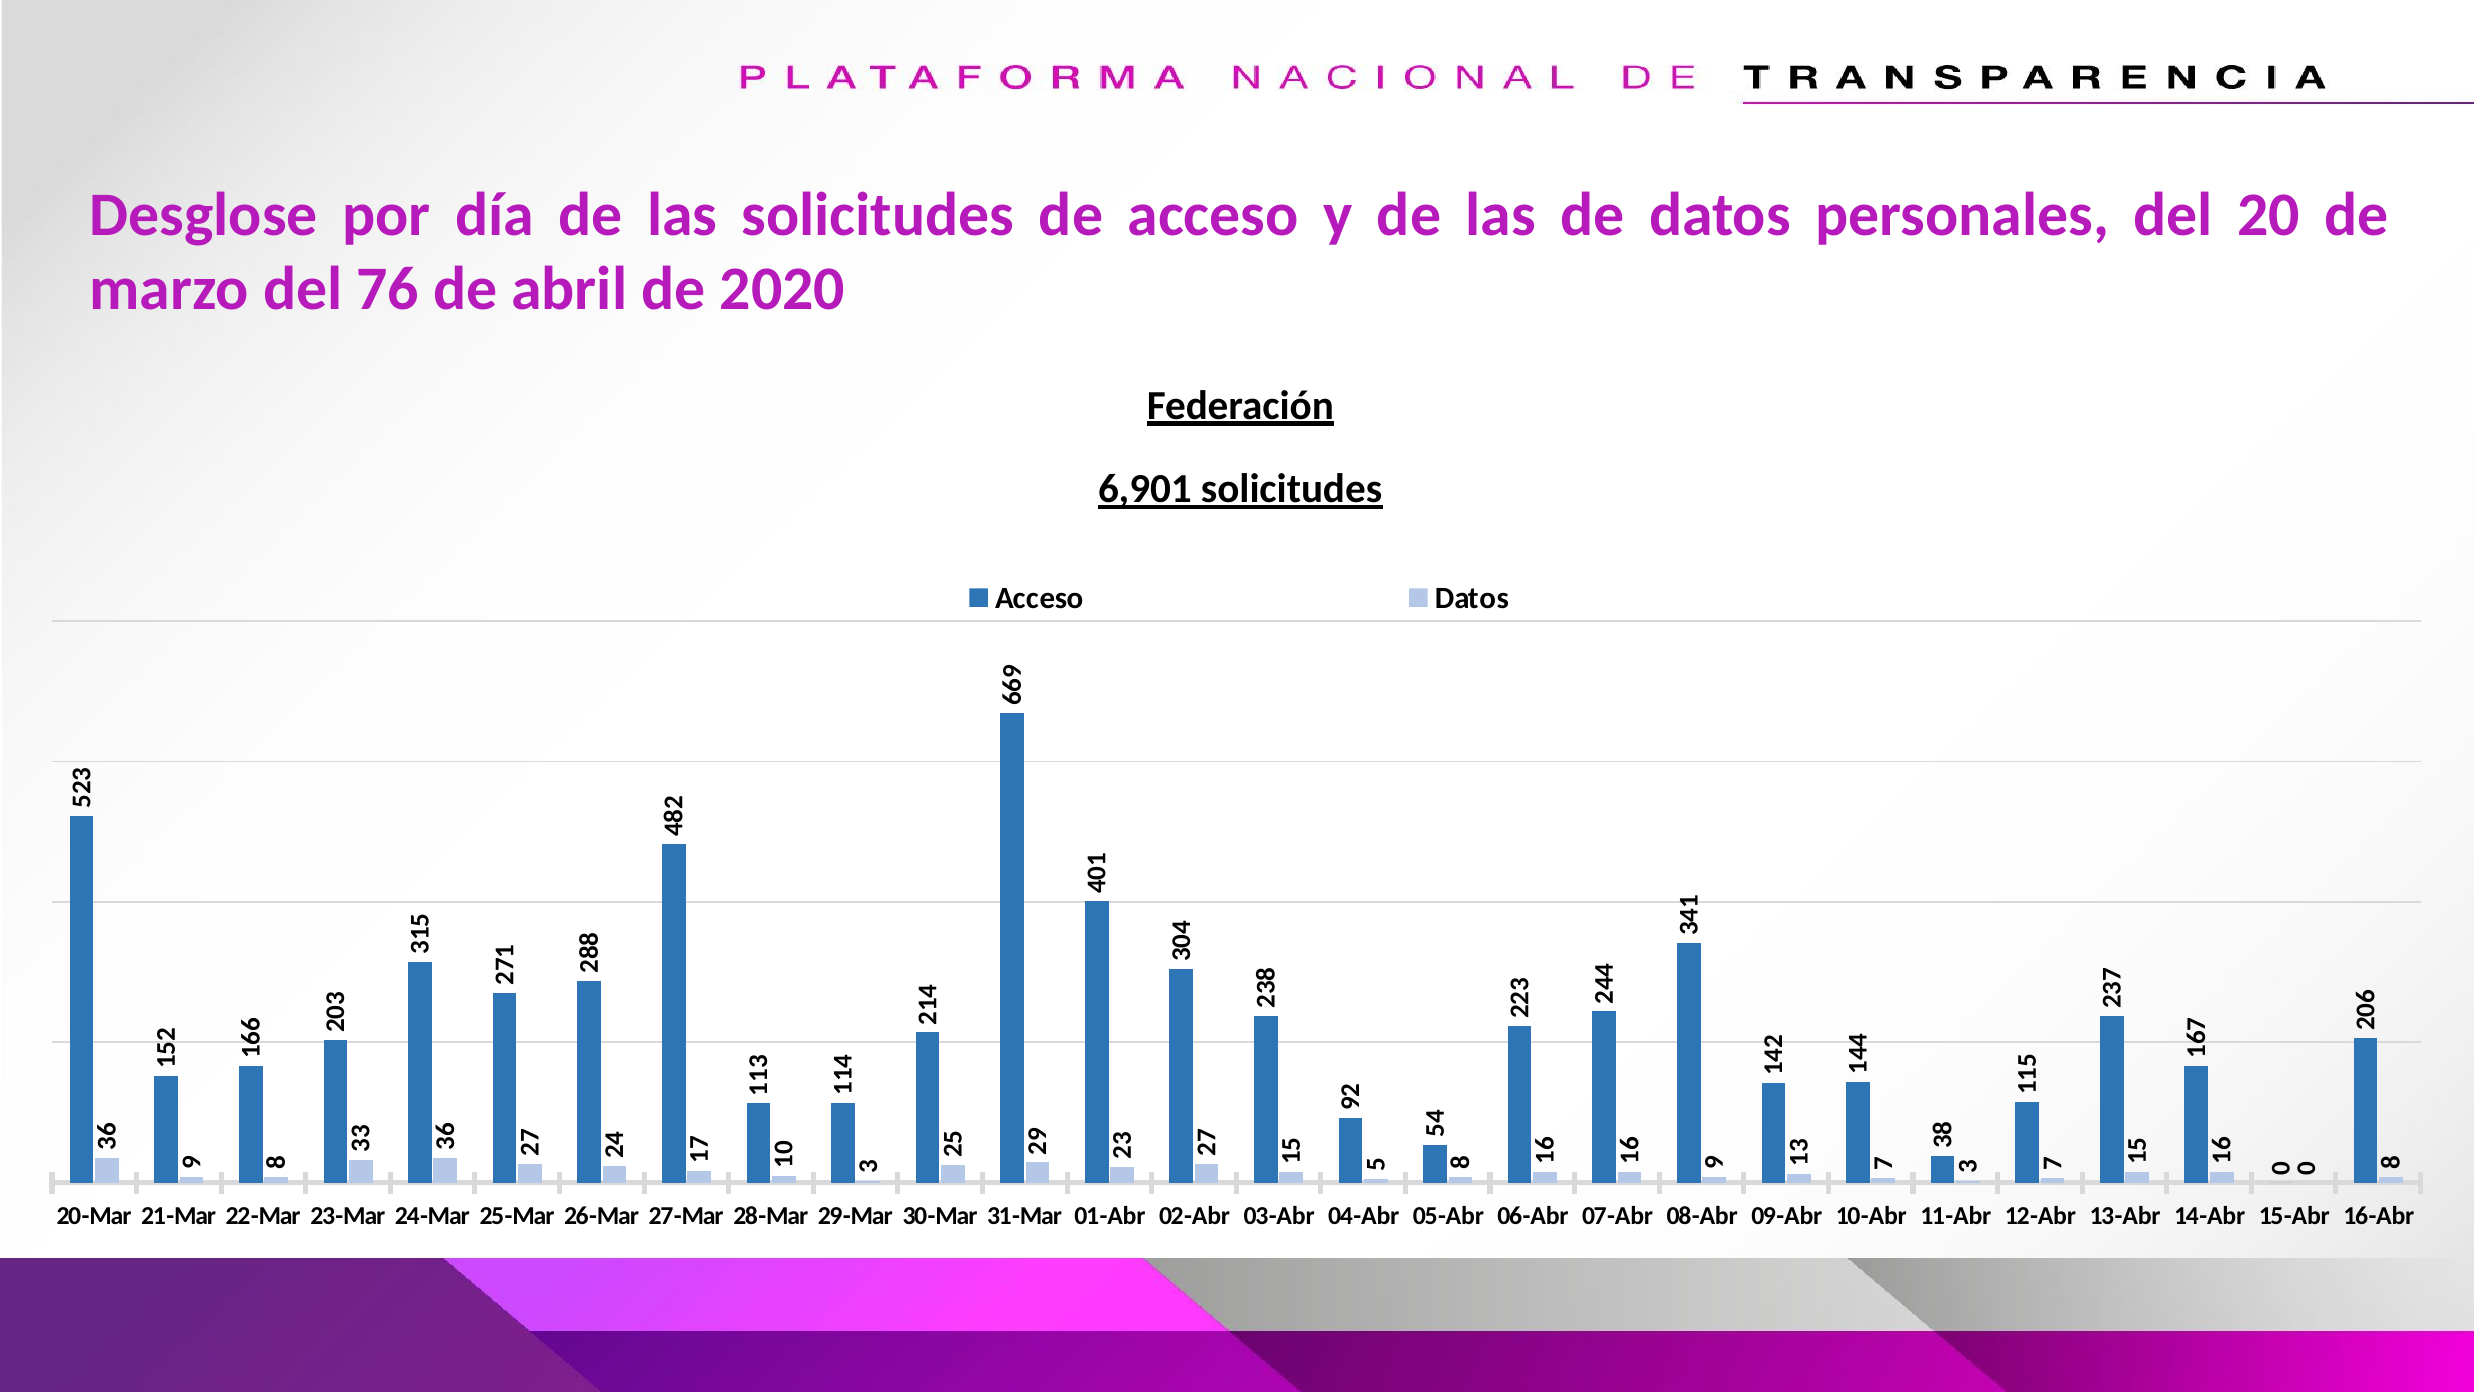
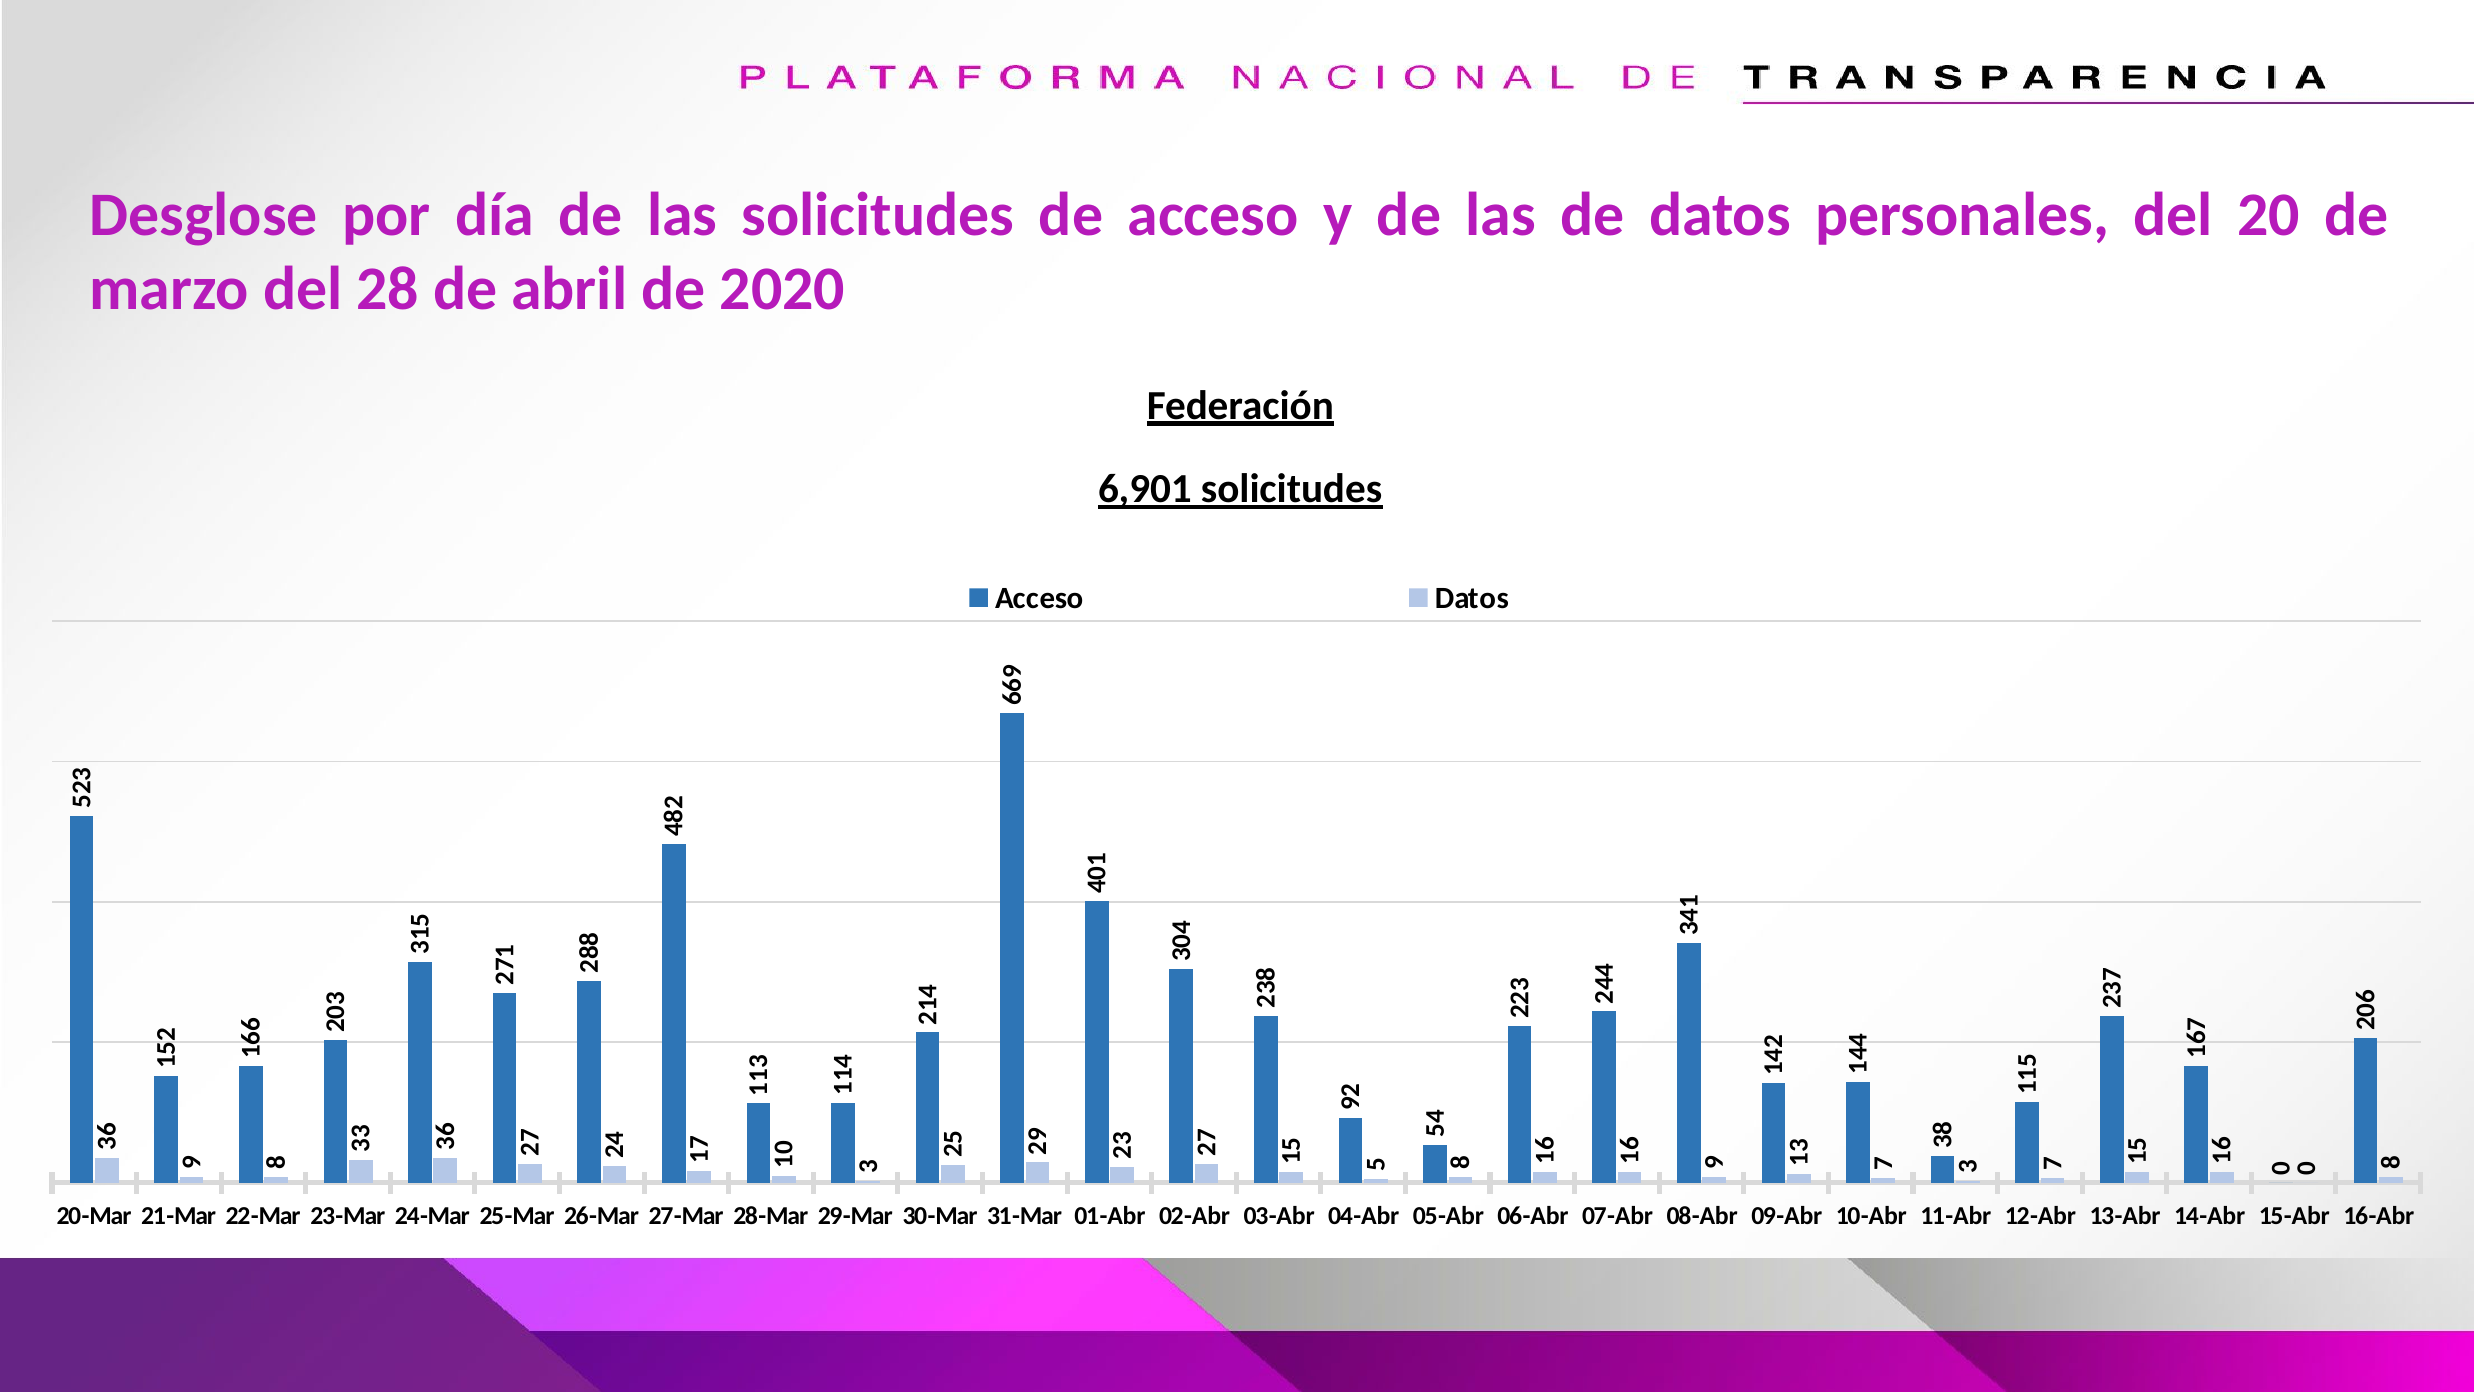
76: 76 -> 28 (388, 289)
